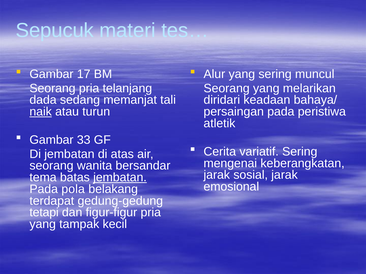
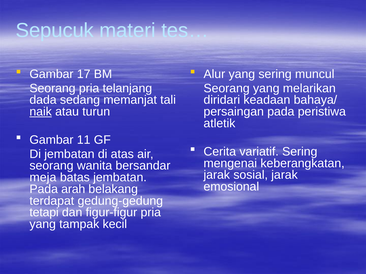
33: 33 -> 11 (84, 140)
tema: tema -> meja (43, 178)
jembatan underline: present -> none (120, 178)
pola: pola -> arah (73, 189)
